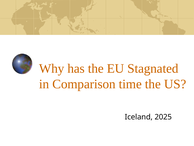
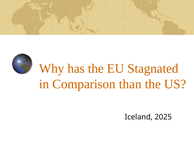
time: time -> than (130, 84)
